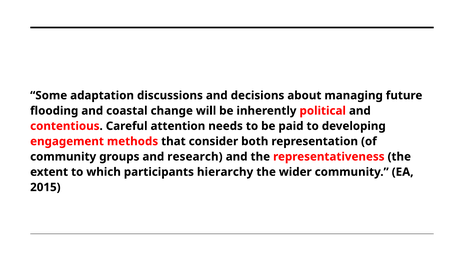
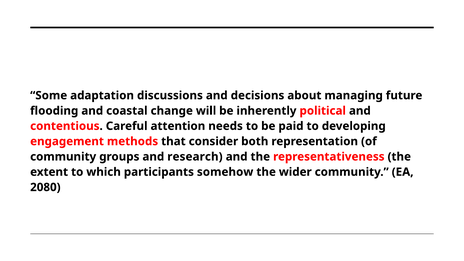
hierarchy: hierarchy -> somehow (225, 172)
2015: 2015 -> 2080 (45, 187)
